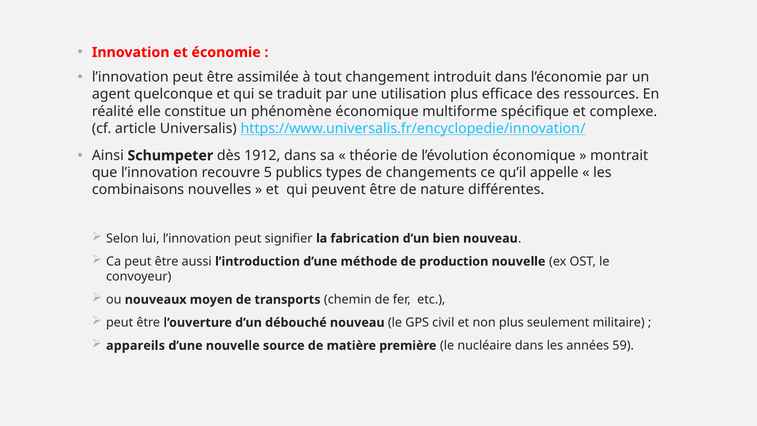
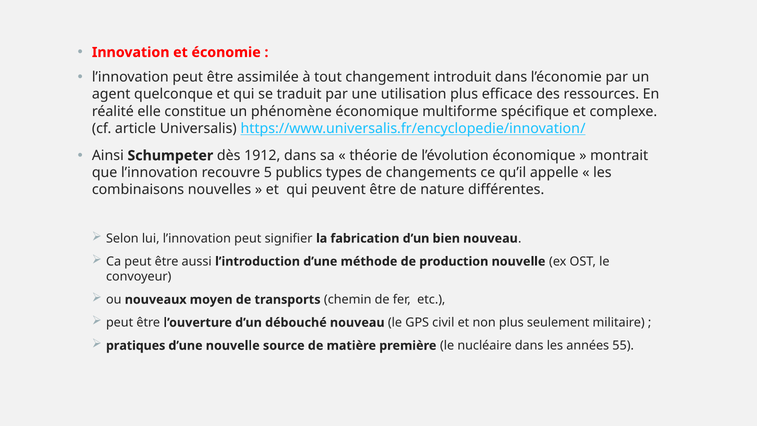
appareils: appareils -> pratiques (136, 345)
59: 59 -> 55 (623, 345)
